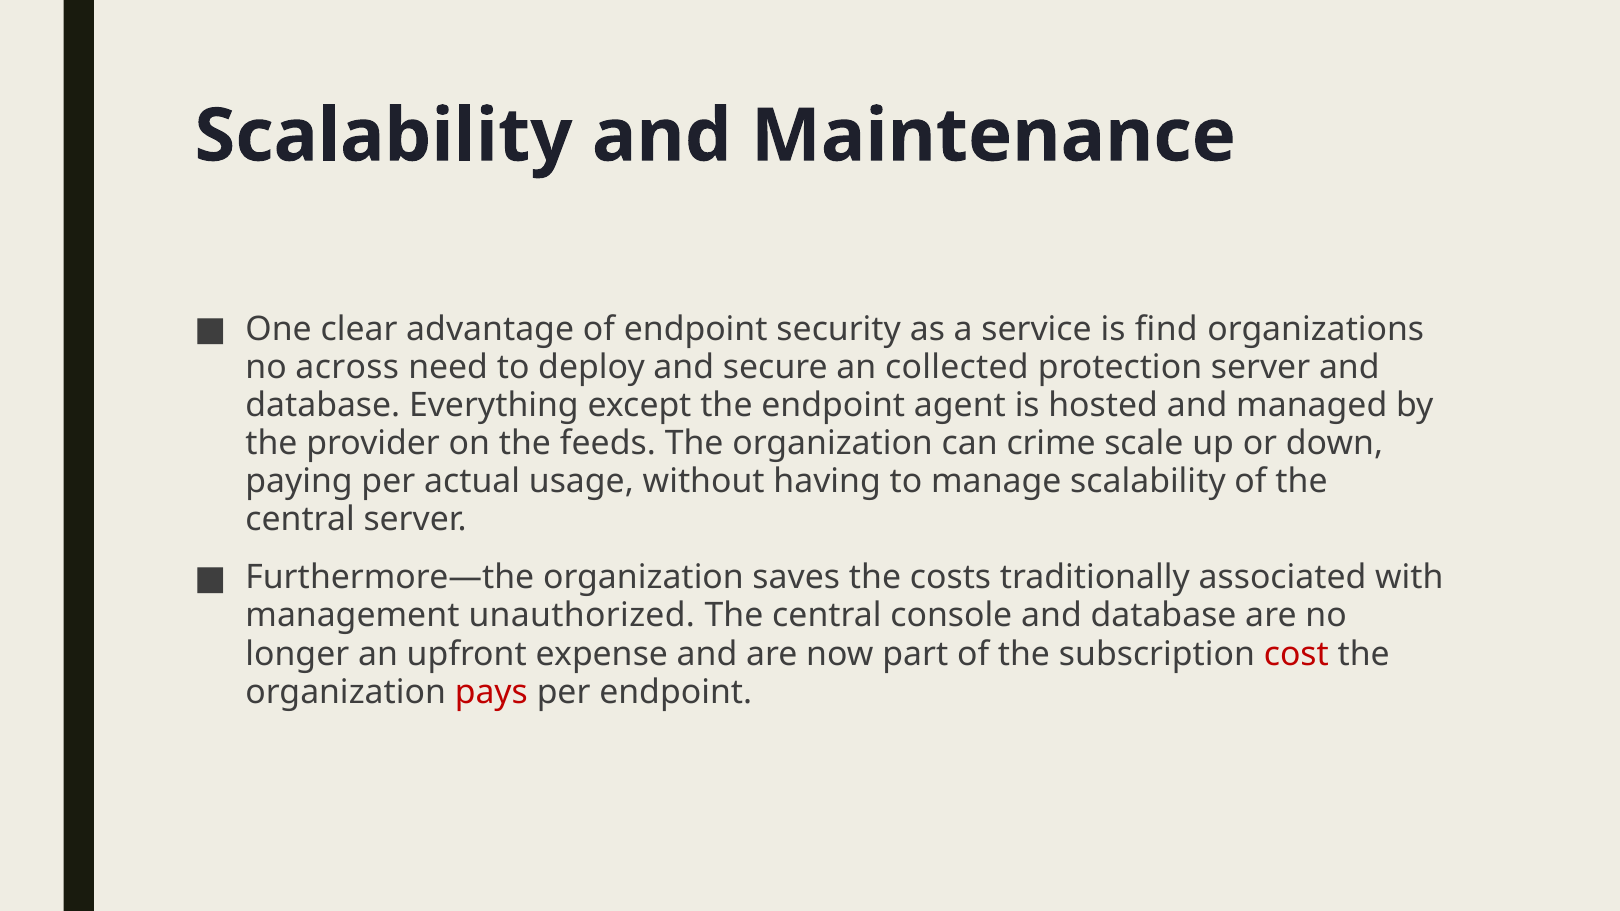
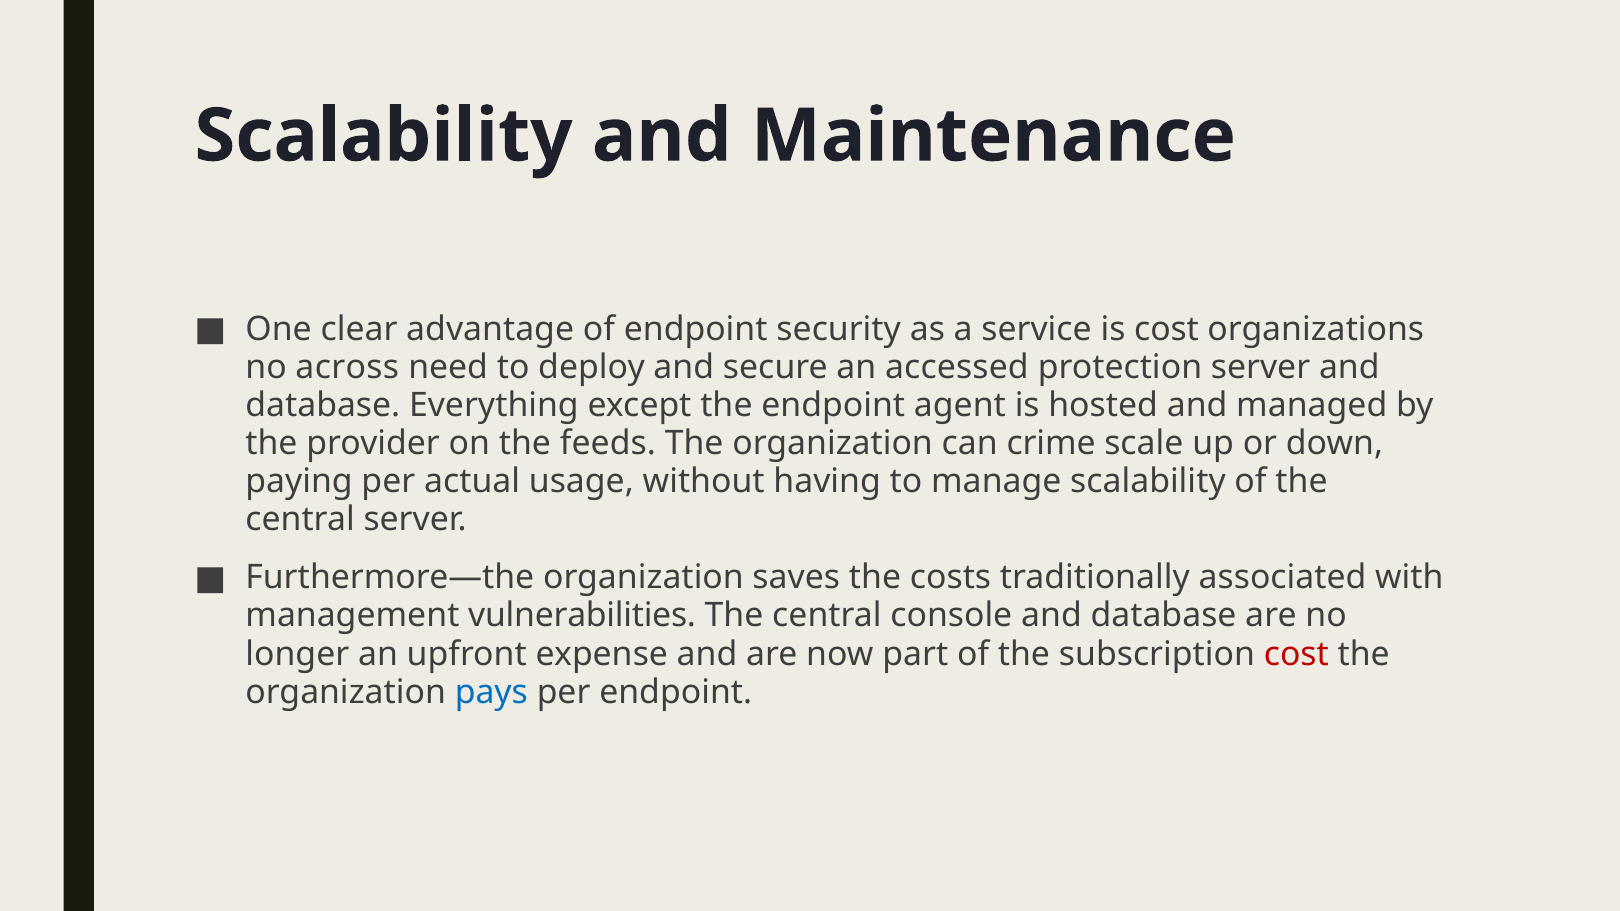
is find: find -> cost (1166, 329)
collected: collected -> accessed (957, 367)
unauthorized: unauthorized -> vulnerabilities (582, 616)
pays colour: red -> blue (491, 692)
